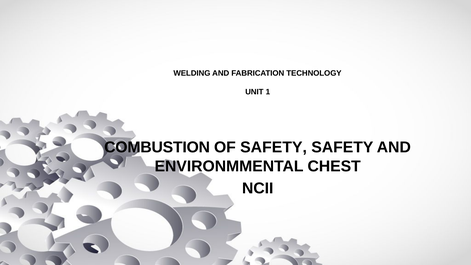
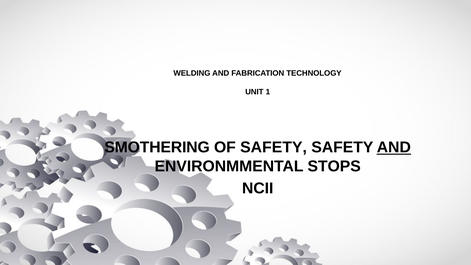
COMBUSTION: COMBUSTION -> SMOTHERING (157, 147)
AND underline: none -> present (394, 147)
CHEST: CHEST -> STOPS (334, 166)
